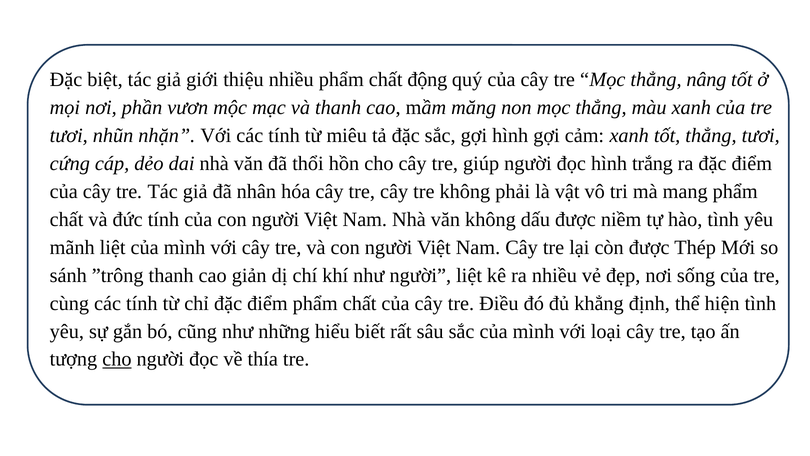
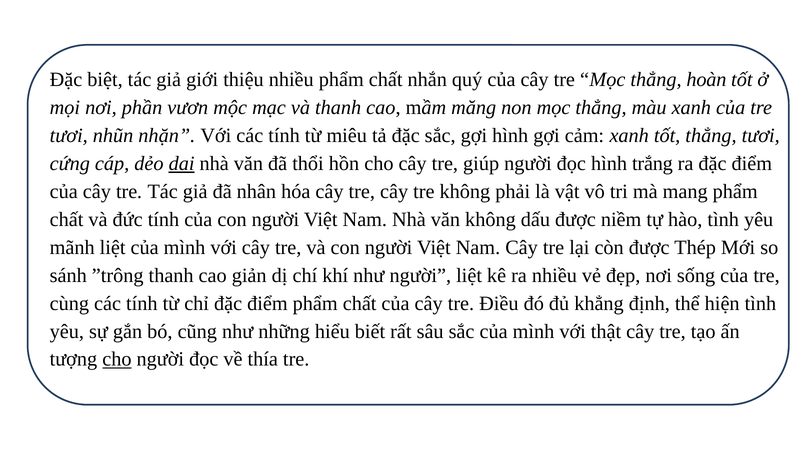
động: động -> nhắn (427, 80)
nâng: nâng -> hoàn (706, 80)
dai underline: none -> present (182, 163)
loại: loại -> thật (606, 331)
